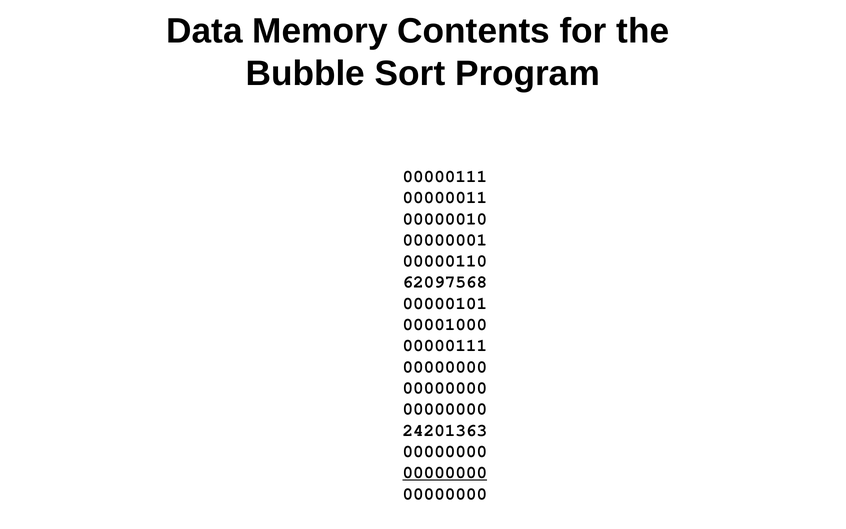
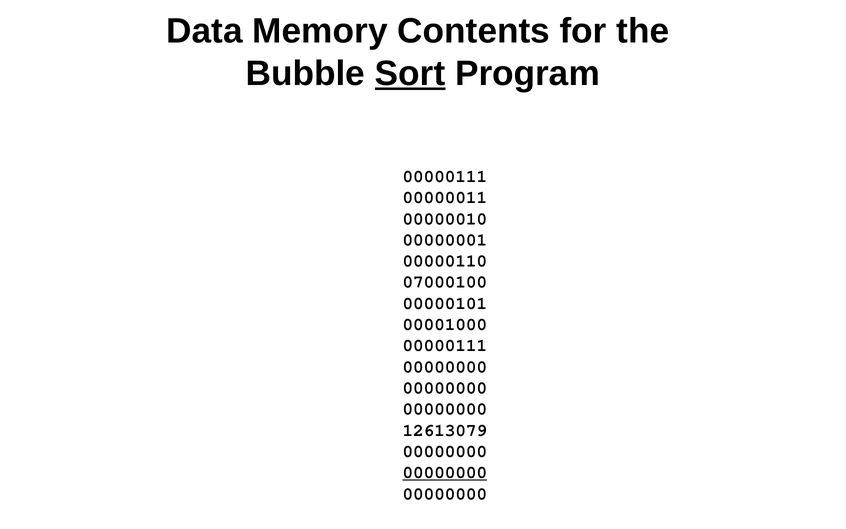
Sort underline: none -> present (410, 74)
62097568: 62097568 -> 07000100 (445, 282)
24201363: 24201363 -> 12613079 (445, 430)
